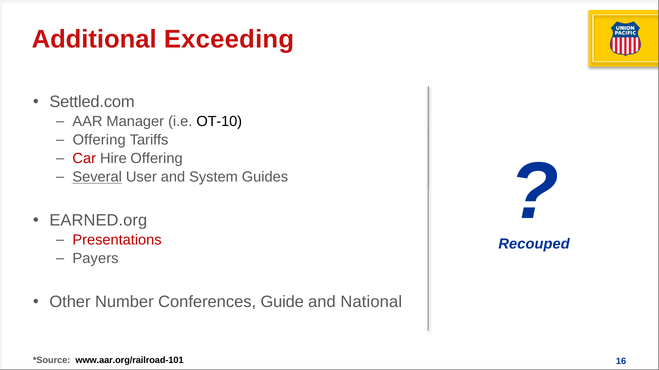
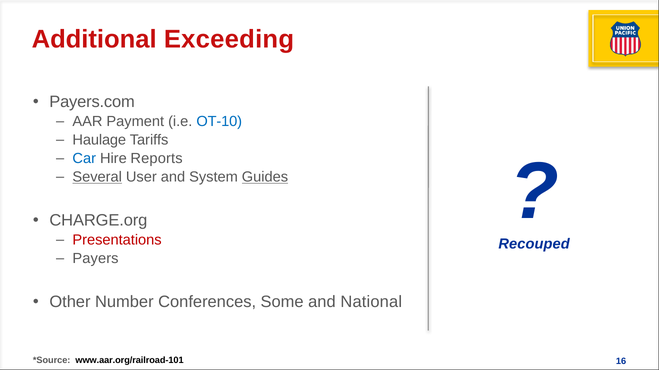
Settled.com: Settled.com -> Payers.com (92, 102)
Manager: Manager -> Payment (135, 122)
OT-10 colour: black -> blue (219, 122)
Offering: Offering -> Haulage (99, 140)
Car colour: red -> blue (84, 159)
Hire Offering: Offering -> Reports (157, 159)
Guides underline: none -> present (265, 177)
EARNED.org: EARNED.org -> CHARGE.org (98, 221)
Guide: Guide -> Some (282, 302)
